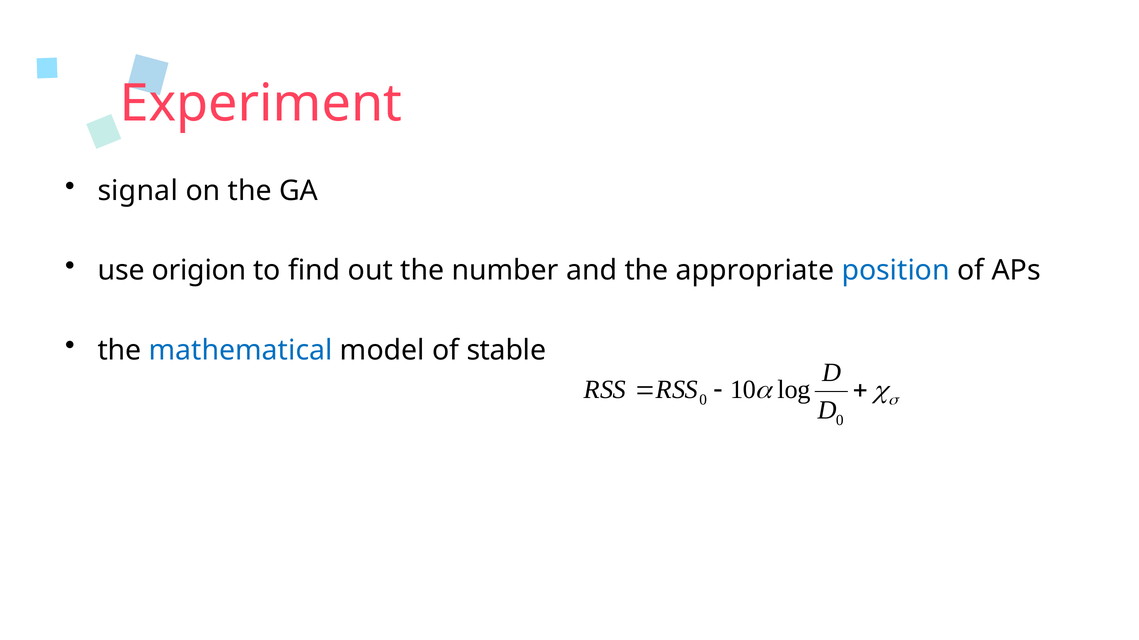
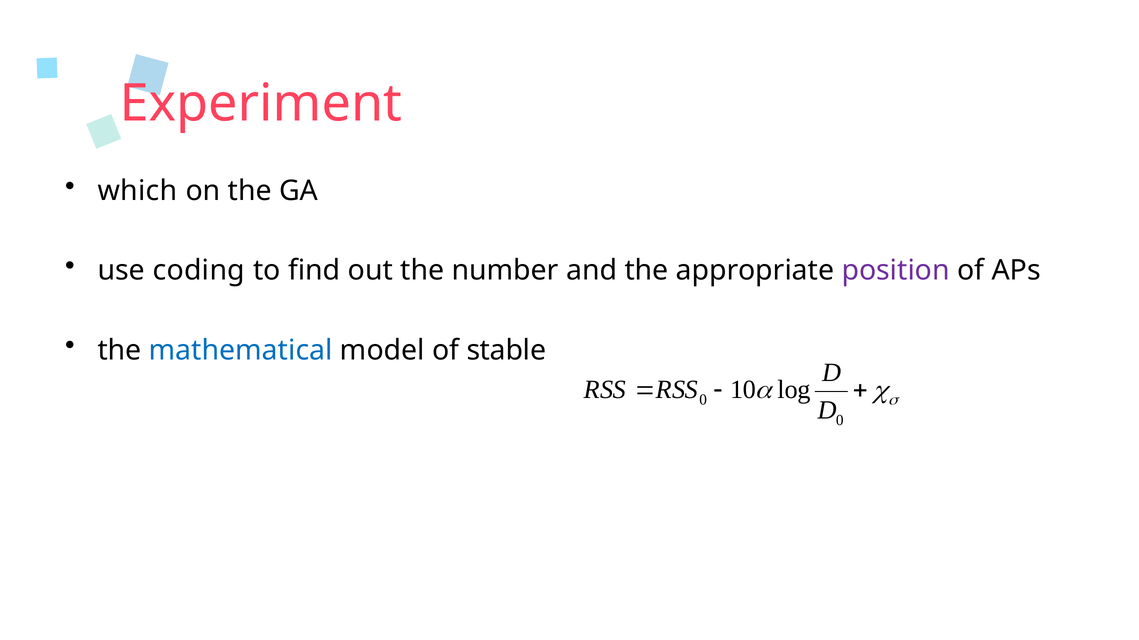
signal: signal -> which (138, 191)
origion: origion -> coding (199, 271)
position colour: blue -> purple (896, 271)
